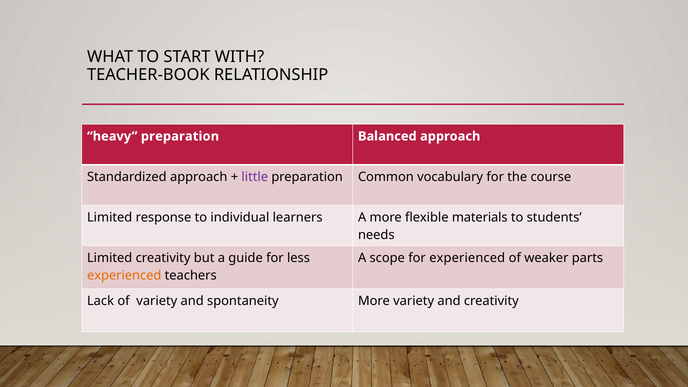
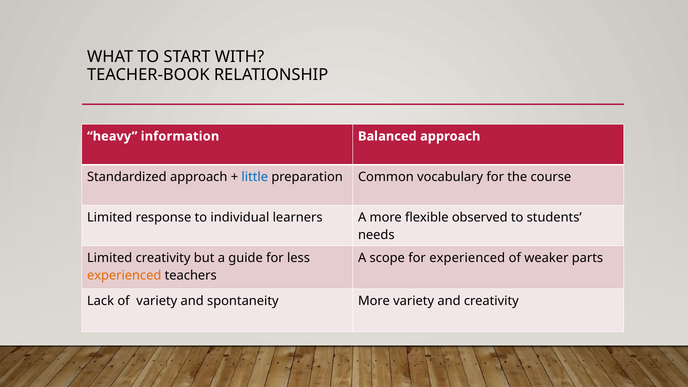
heavy preparation: preparation -> information (180, 136)
little colour: purple -> blue (255, 177)
materials: materials -> observed (480, 217)
